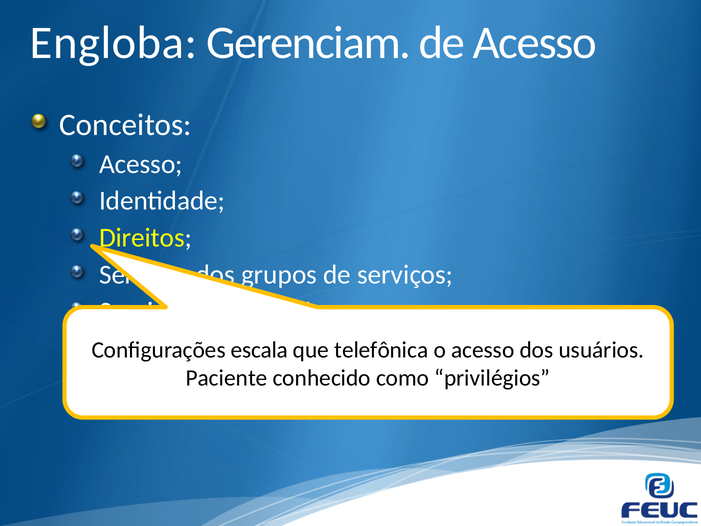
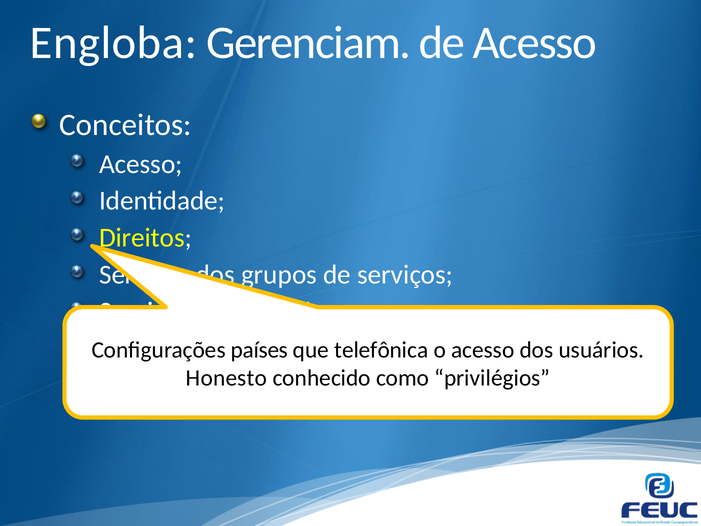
escala: escala -> países (259, 350)
Paciente: Paciente -> Honesto (226, 378)
